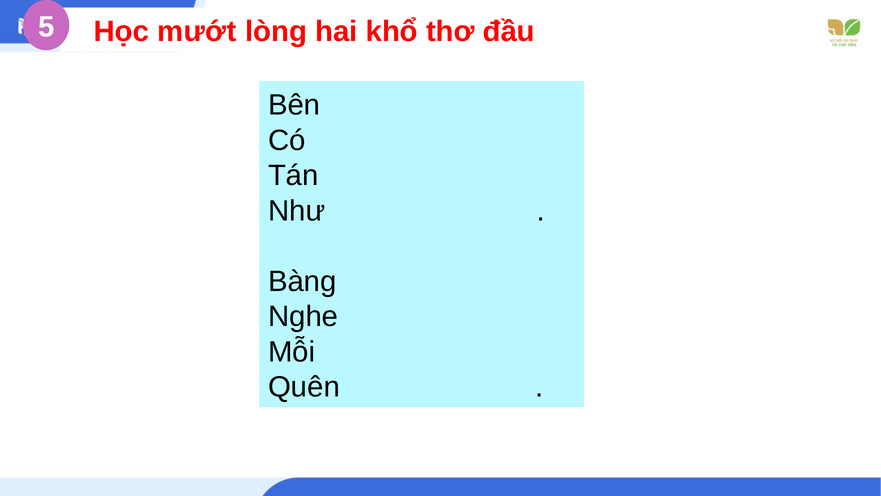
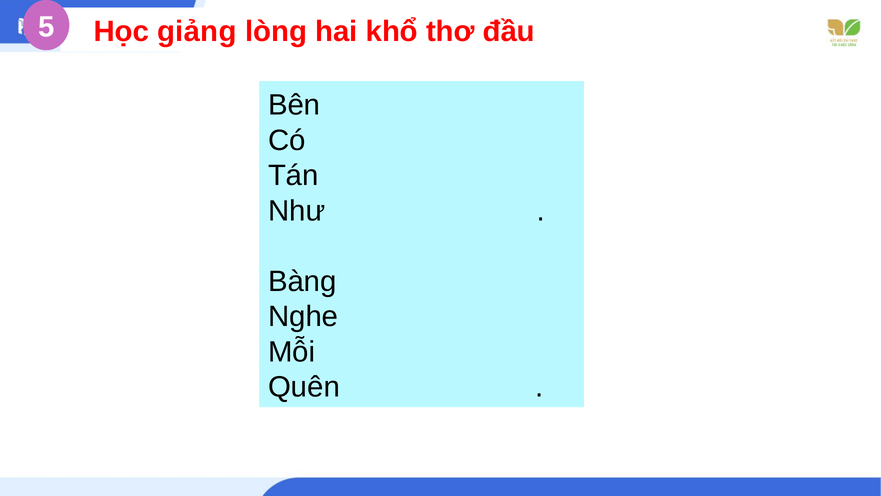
Học mướt: mướt -> giảng (197, 32)
